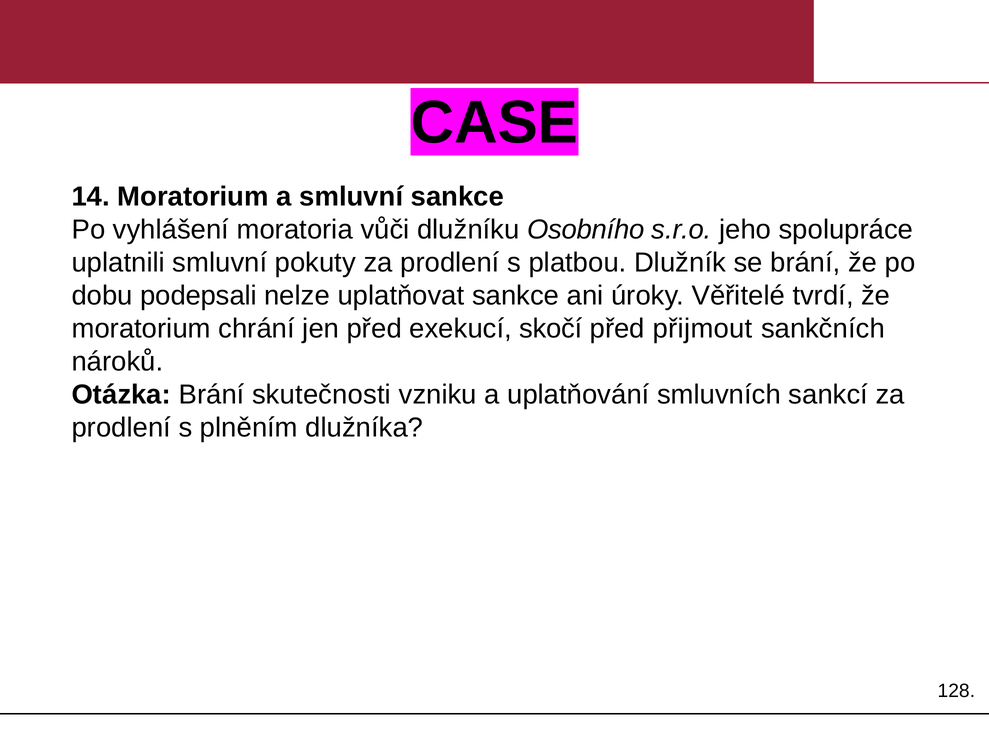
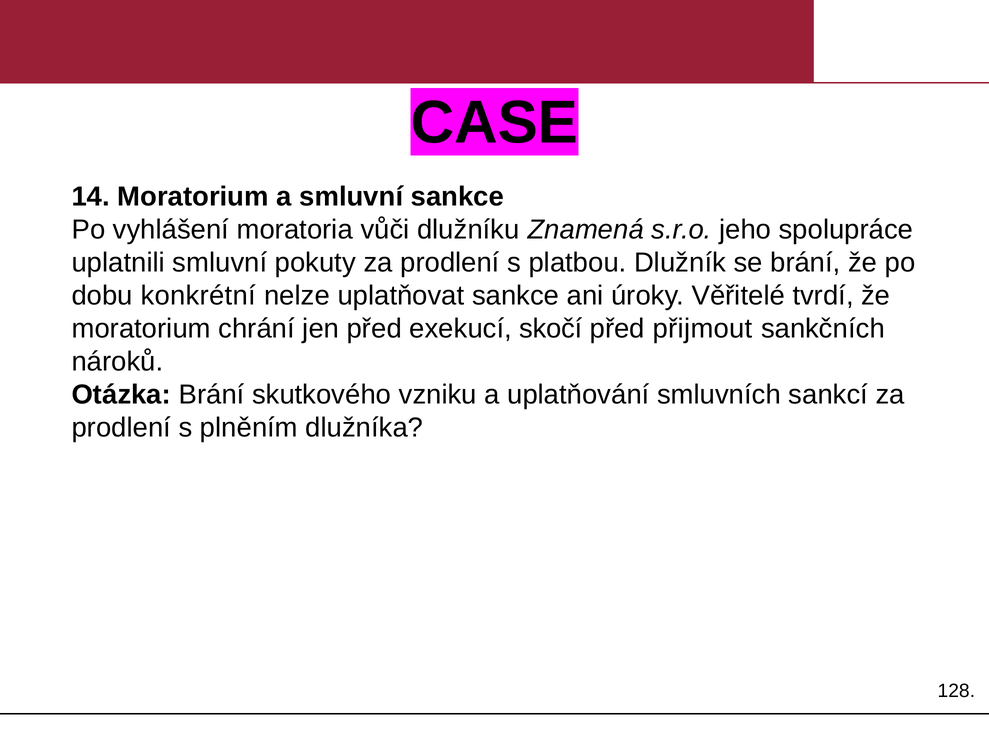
Osobního: Osobního -> Znamená (586, 229)
podepsali: podepsali -> konkrétní (198, 295)
skutečnosti: skutečnosti -> skutkového (322, 394)
